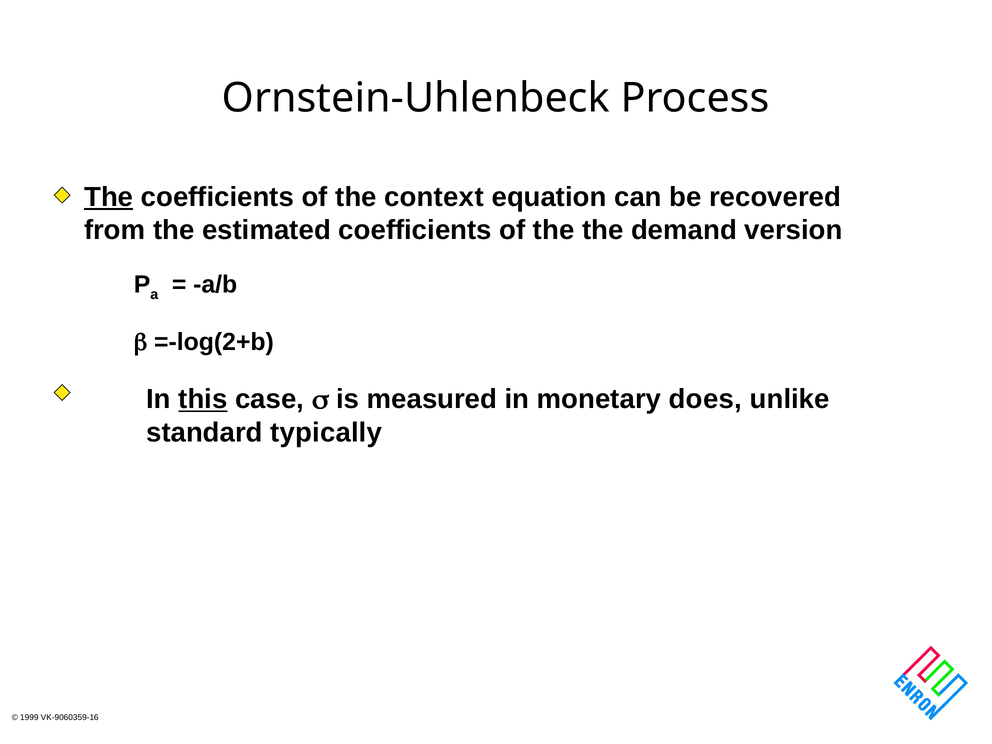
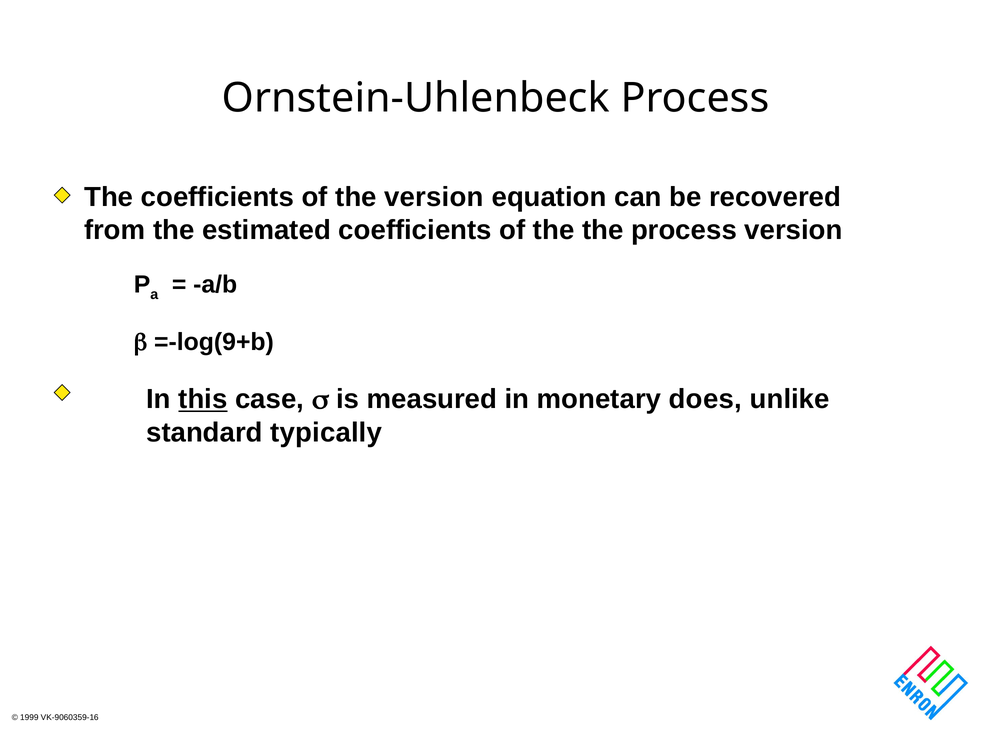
The underline: present -> none (109, 197)
the context: context -> version (434, 197)
the demand: demand -> process (684, 230)
=-log(2+b: =-log(2+b -> =-log(9+b (214, 342)
